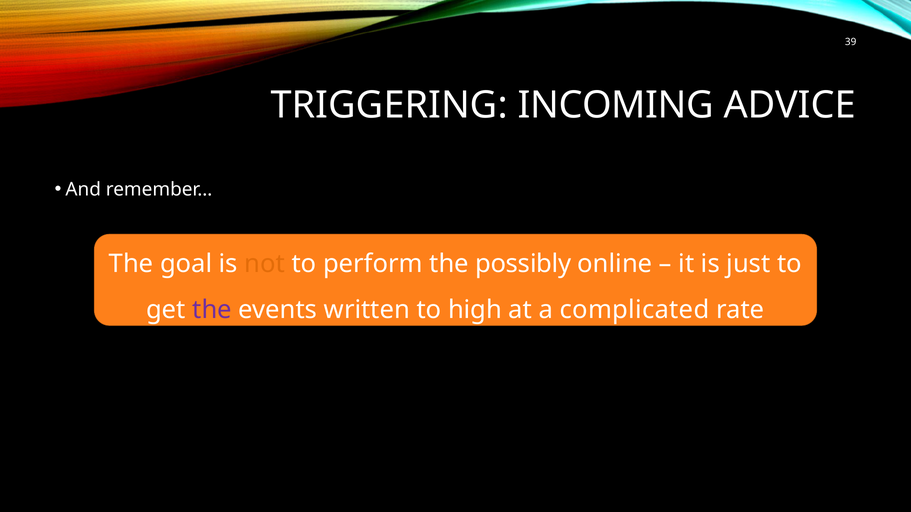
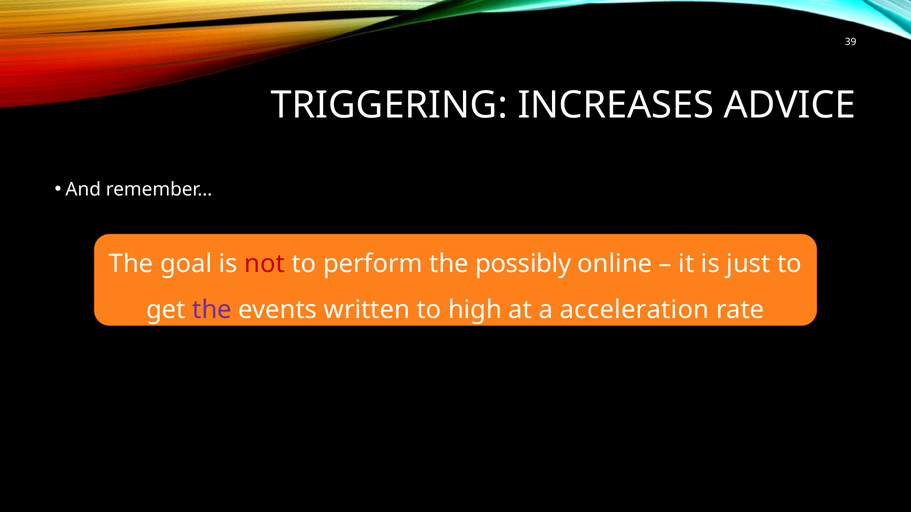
INCOMING: INCOMING -> INCREASES (616, 105)
not colour: orange -> red (265, 264)
complicated: complicated -> acceleration (635, 310)
